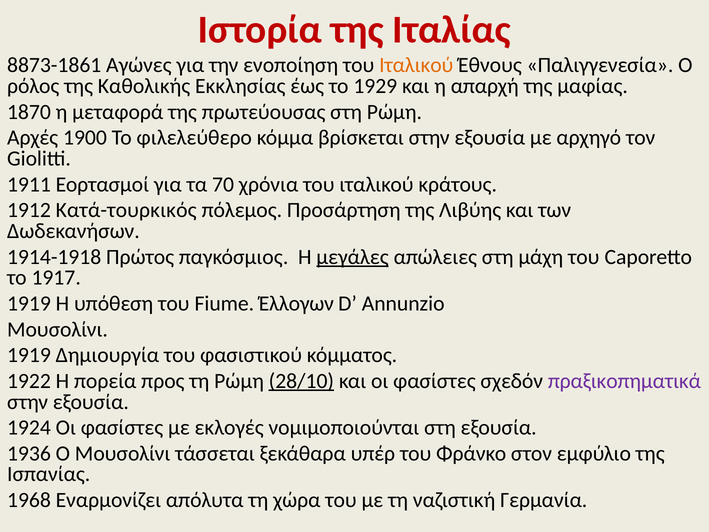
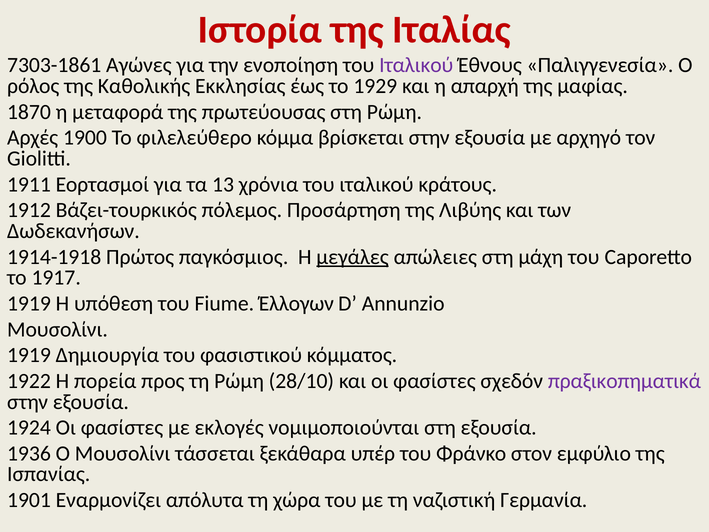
8873-1861: 8873-1861 -> 7303-1861 (54, 65)
Ιταλικού colour: orange -> purple (416, 65)
70: 70 -> 13 (223, 184)
Κατά-τουρκικός: Κατά-τουρκικός -> Βάζει-τουρκικός (126, 210)
28/10 underline: present -> none (301, 381)
1968: 1968 -> 1901 (29, 500)
